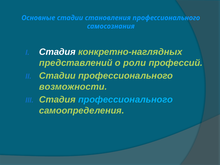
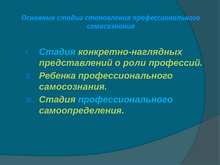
Стадия colour: white -> light blue (57, 52)
Стадии: Стадии -> Ребенка (57, 76)
возможности: возможности -> самосознания (73, 87)
